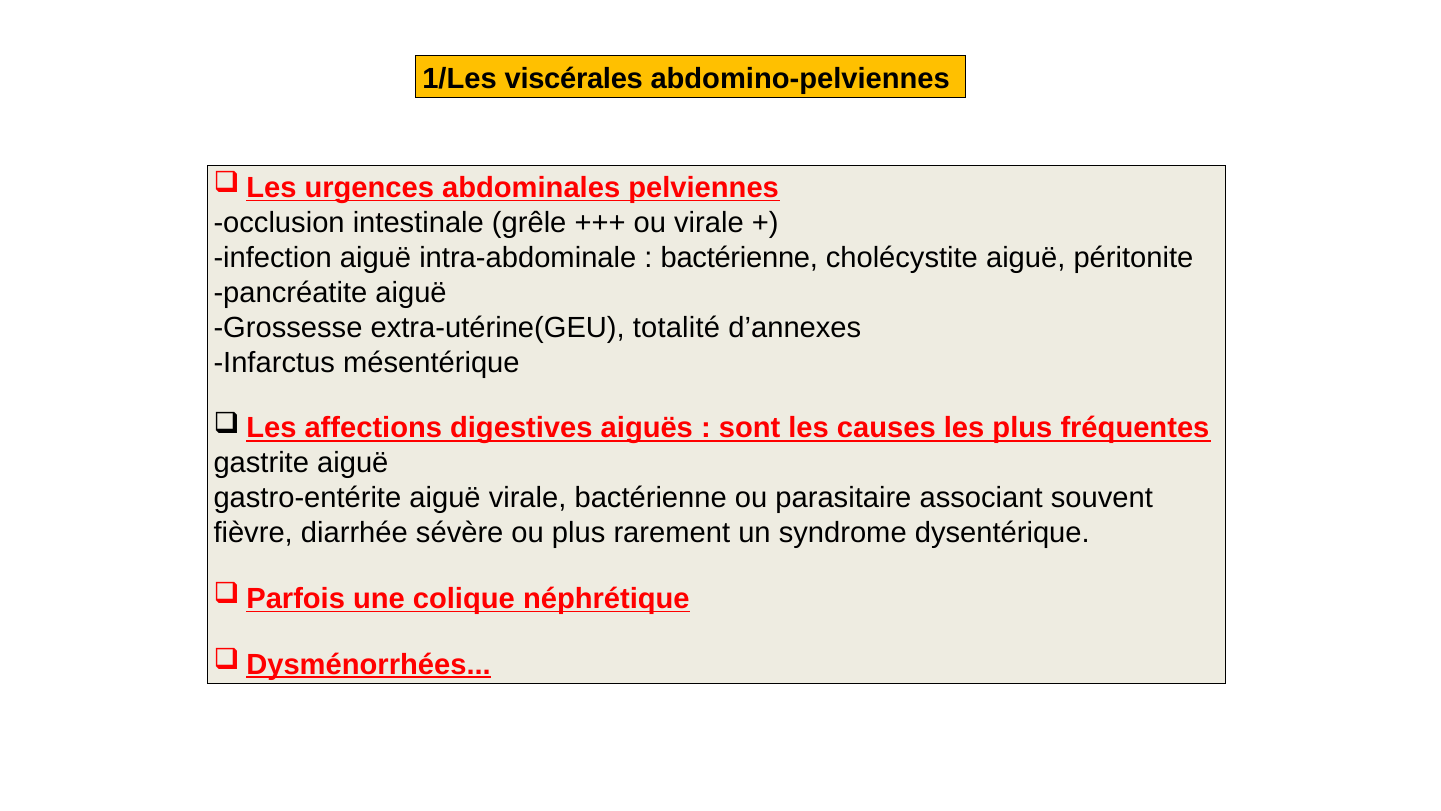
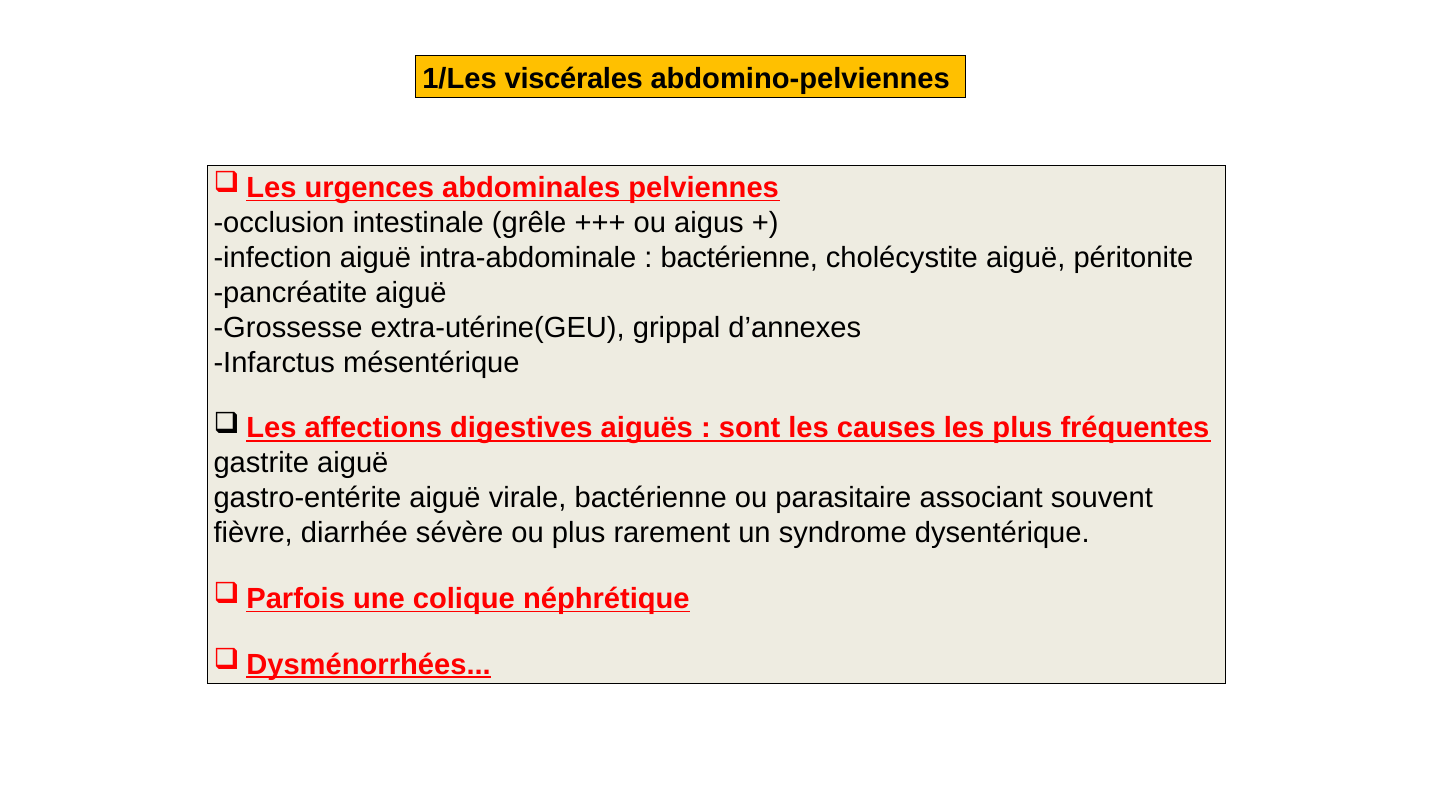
ou virale: virale -> aigus (709, 223)
totalité: totalité -> grippal (677, 328)
